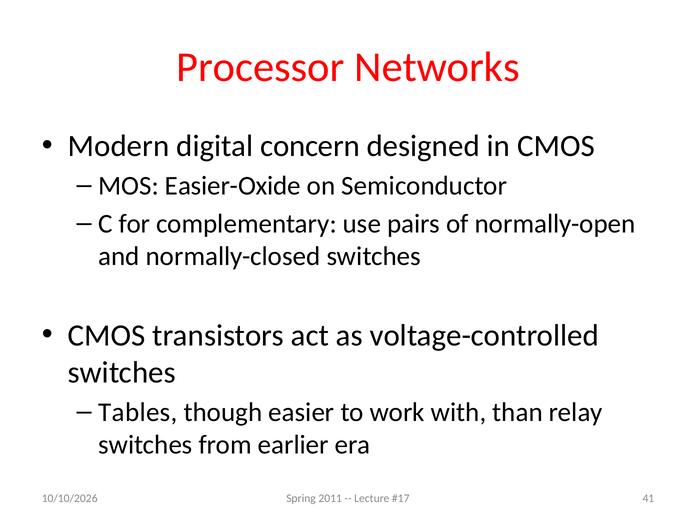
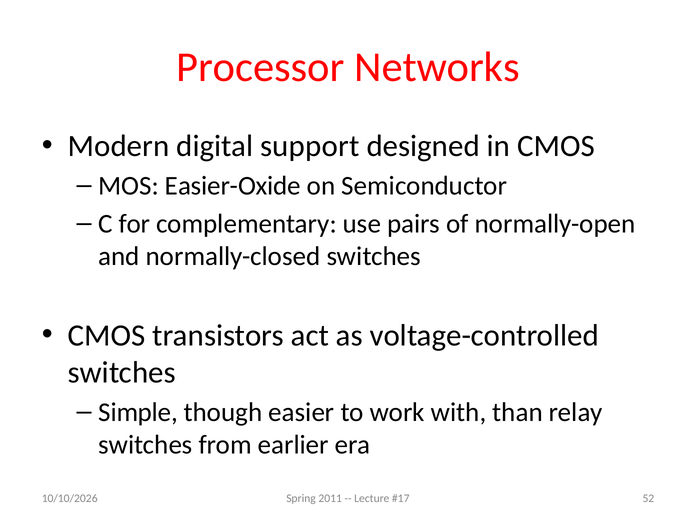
concern: concern -> support (310, 146)
Tables: Tables -> Simple (138, 412)
41: 41 -> 52 (648, 498)
